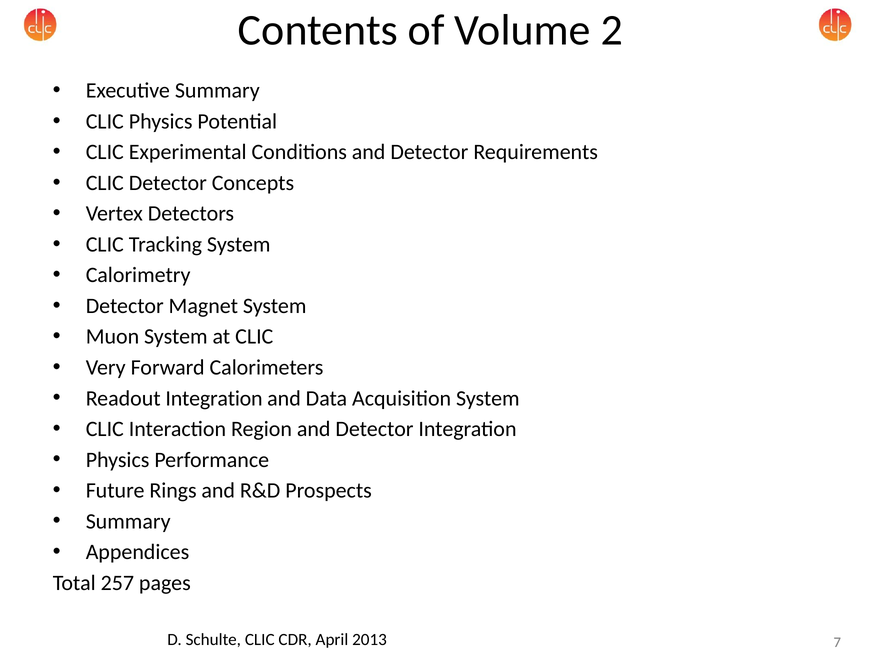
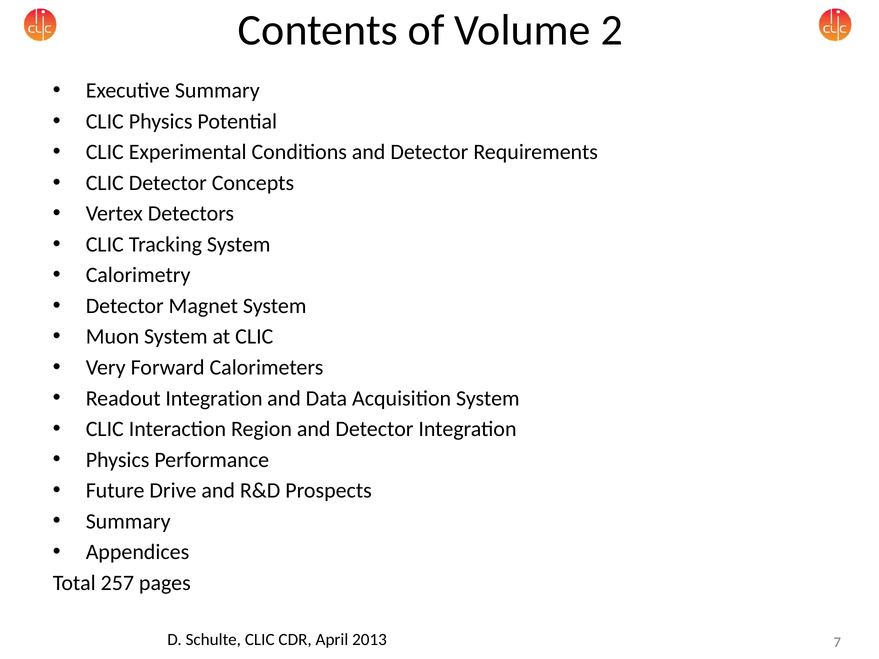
Rings: Rings -> Drive (173, 491)
